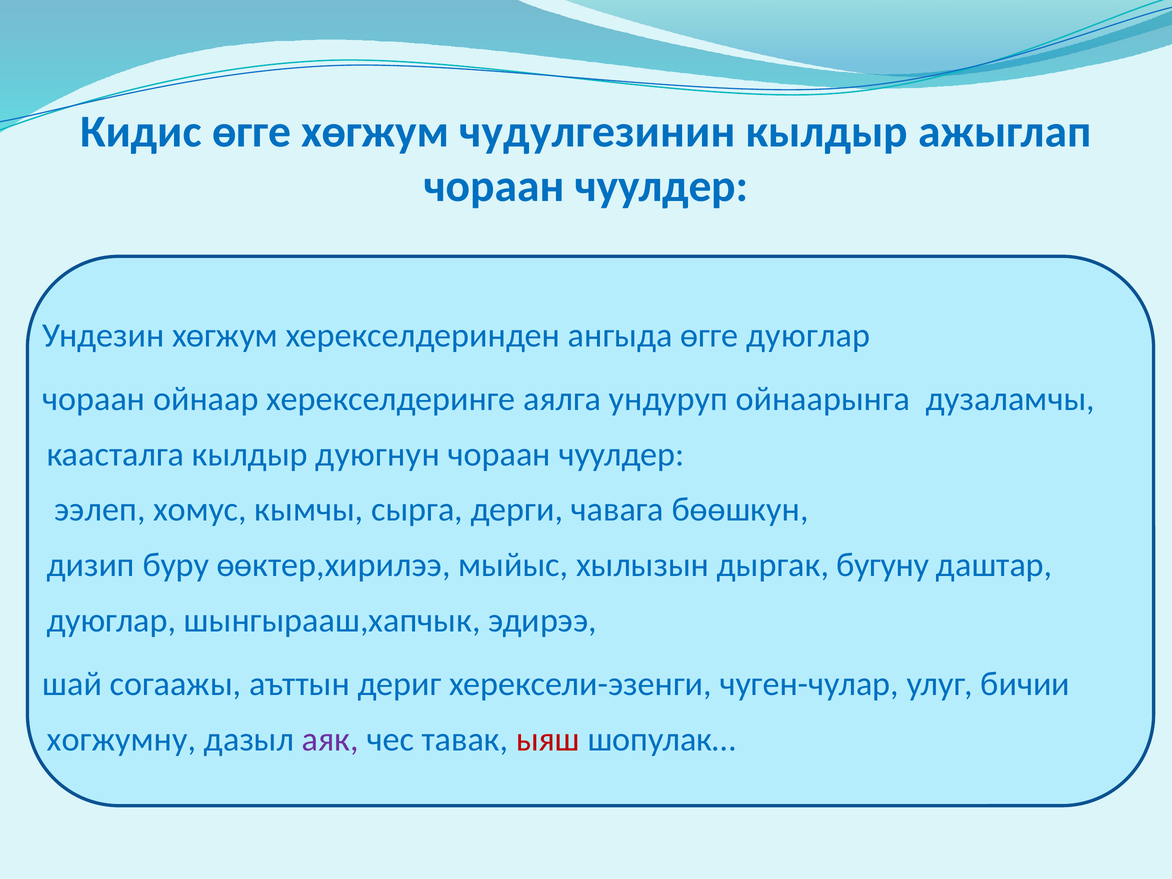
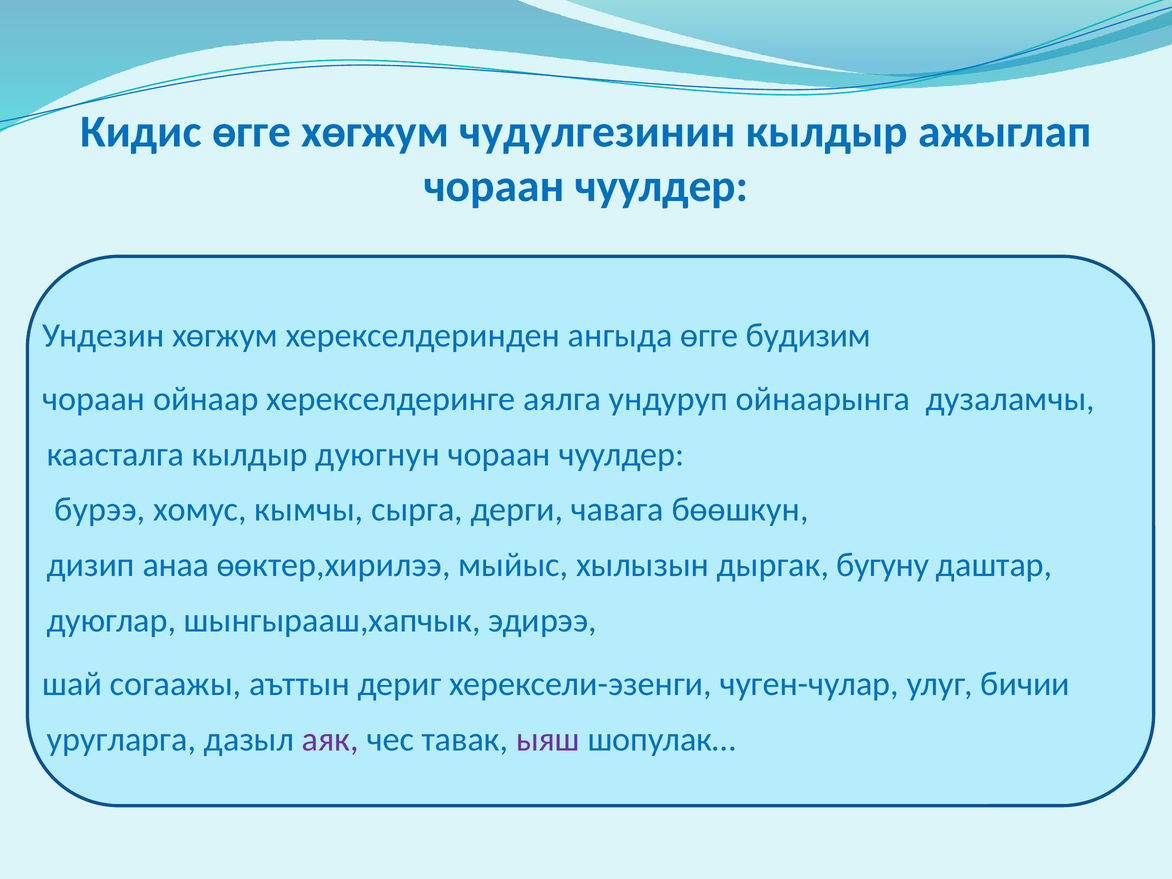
ѳгге дуюглар: дуюглар -> будизим (809, 335)
ээлеп: ээлеп -> бурээ (100, 510)
буру: буру -> анаа (176, 565)
хогжумну: хогжумну -> уругларга (121, 739)
ыяш colour: red -> purple (548, 739)
